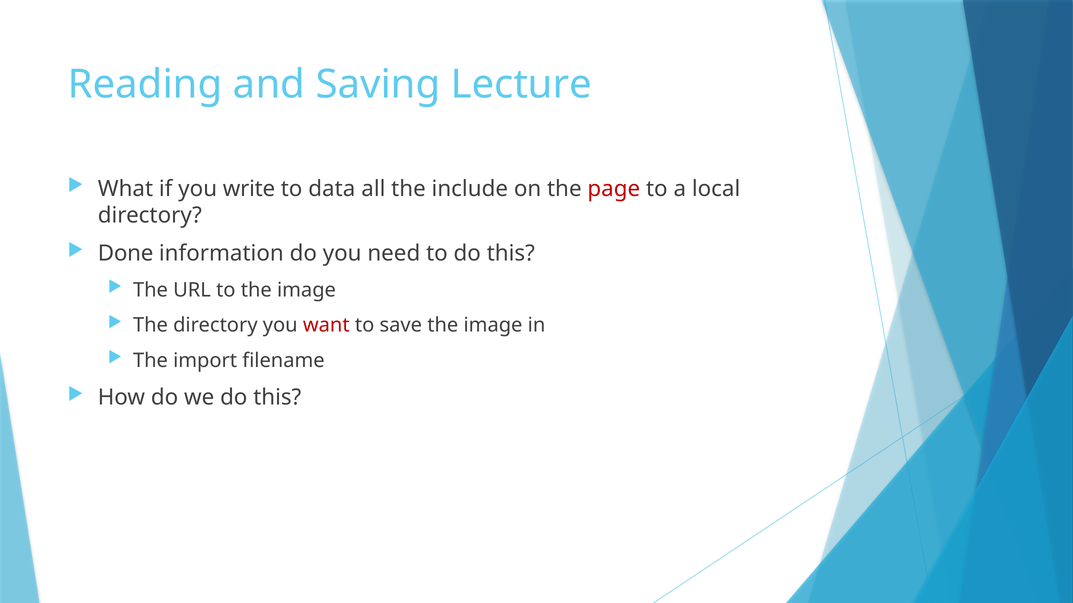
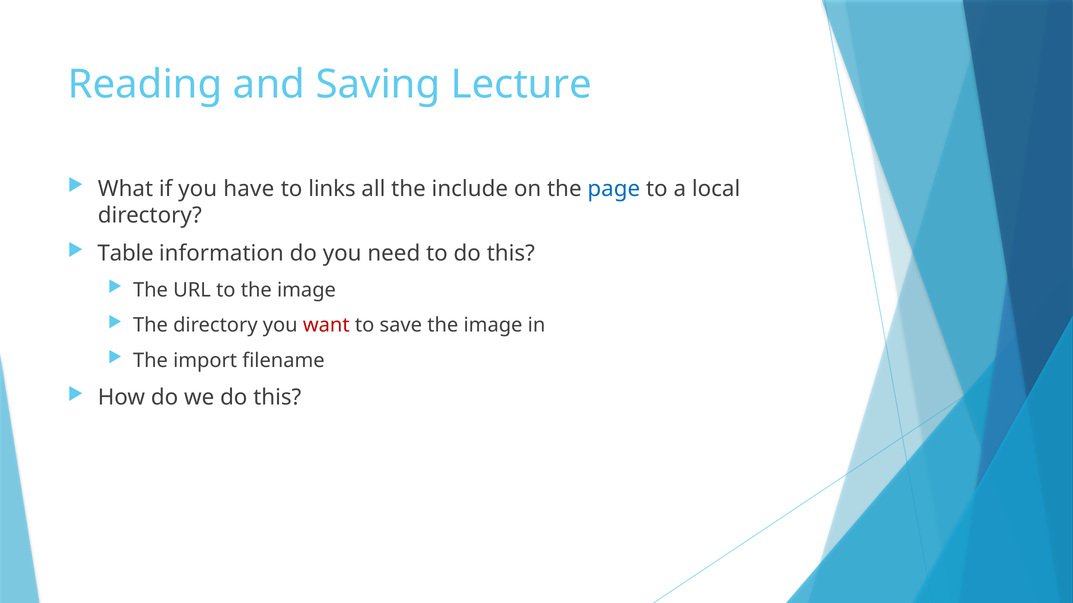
write: write -> have (249, 189)
data: data -> links (332, 189)
page colour: red -> blue (614, 189)
Done: Done -> Table (126, 254)
